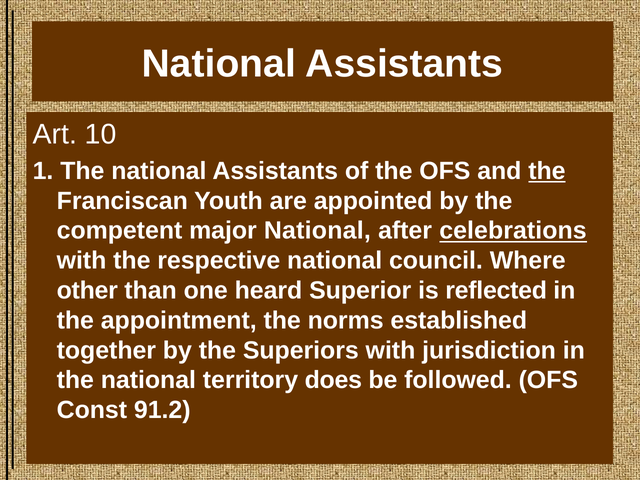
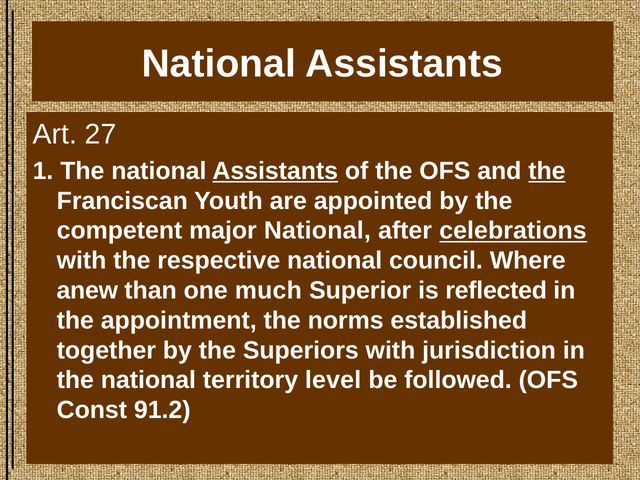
10: 10 -> 27 (101, 134)
Assistants underline: none -> present (275, 171)
other: other -> anew (87, 291)
heard: heard -> much (268, 291)
does: does -> level (333, 380)
